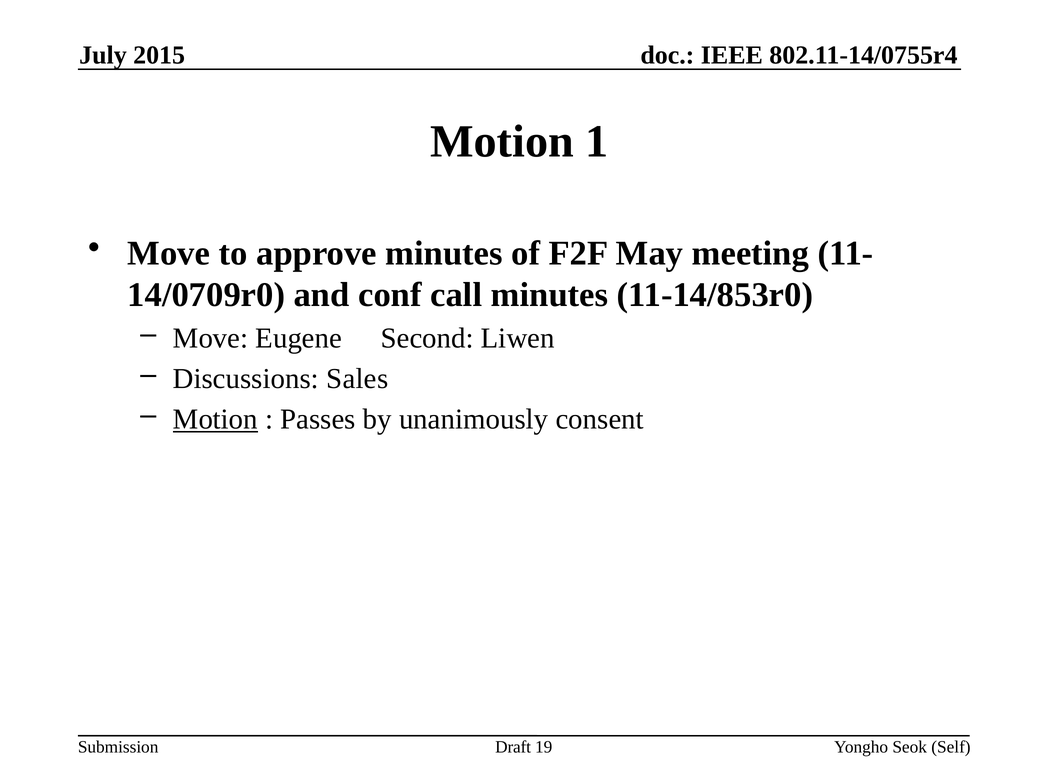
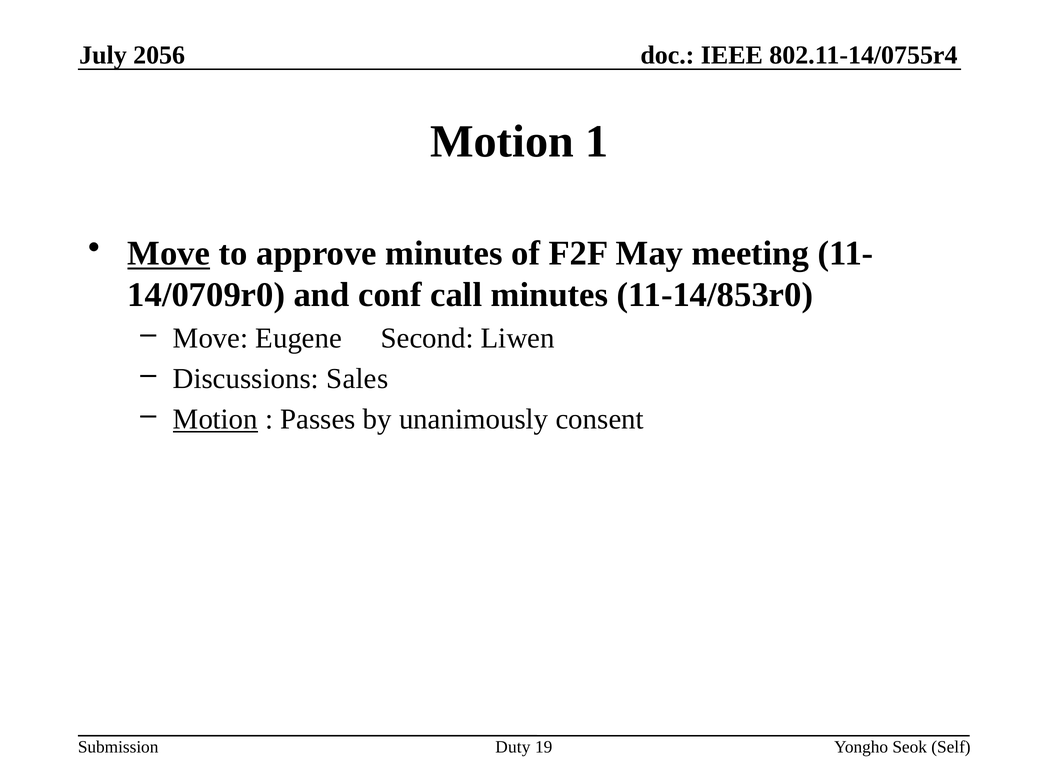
2015: 2015 -> 2056 (159, 55)
Move underline: none -> present (169, 254)
Draft: Draft -> Duty (513, 747)
